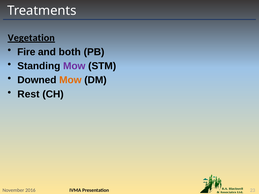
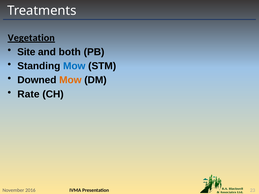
Fire: Fire -> Site (26, 52)
Mow colour: purple -> blue (74, 66)
Rest: Rest -> Rate (28, 94)
